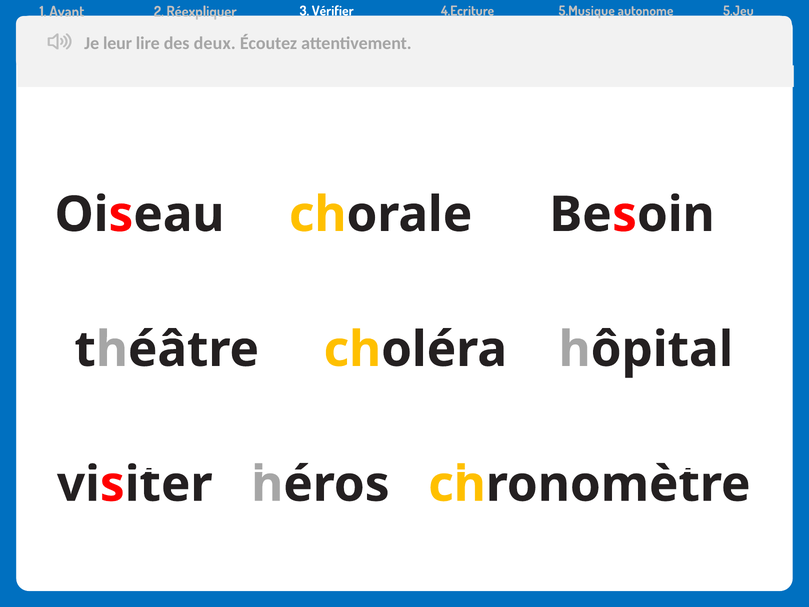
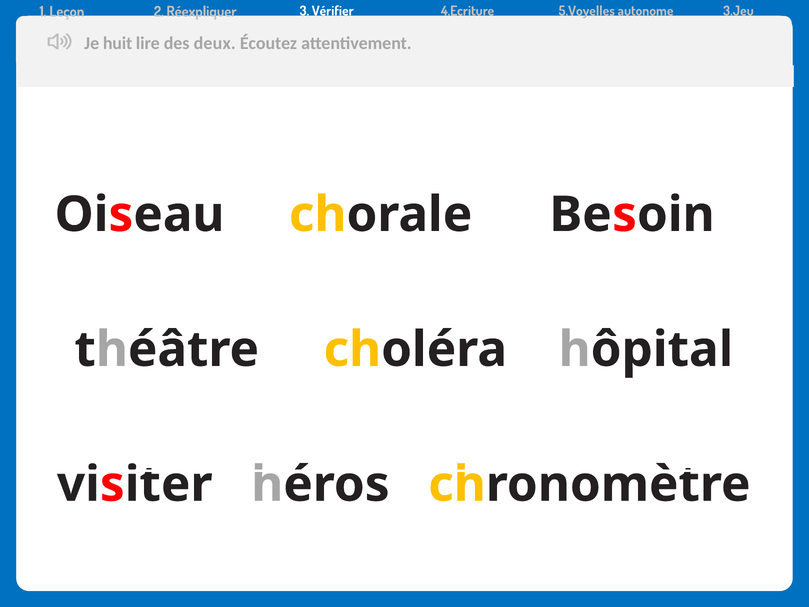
Avant: Avant -> Leçon (67, 12)
5.Musique: 5.Musique -> 5.Voyelles (587, 11)
5.Jeu: 5.Jeu -> 3.Jeu (738, 11)
leur: leur -> huit (118, 43)
